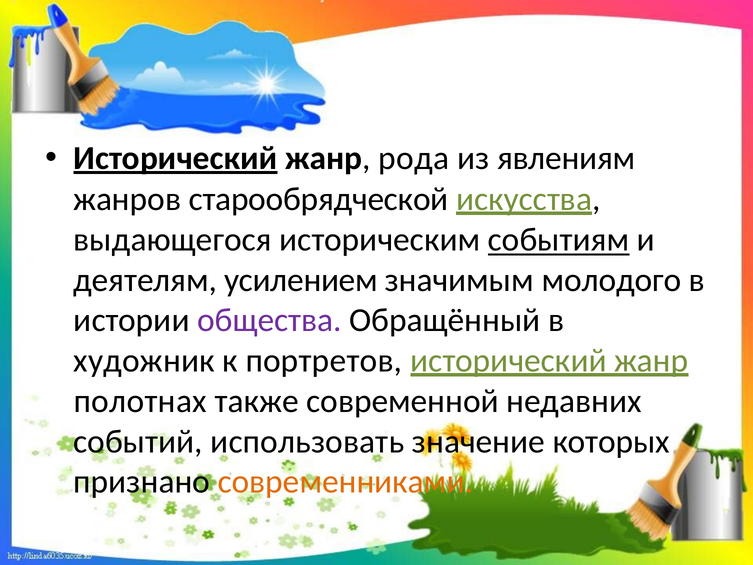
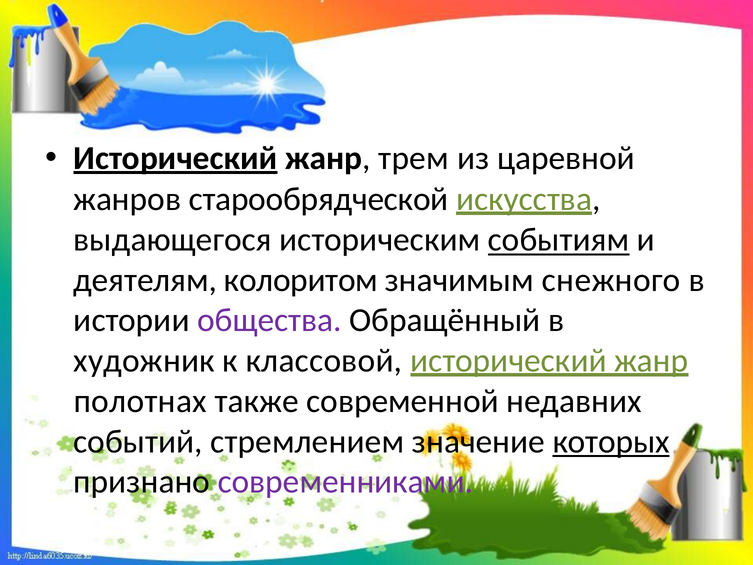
рода: рода -> трем (414, 158)
явлениям: явлениям -> царевной (566, 158)
усилением: усилением -> колоритом (301, 280)
молодого: молодого -> снежного (611, 280)
портретов: портретов -> классовой (324, 360)
использовать: использовать -> стремлением (307, 441)
которых underline: none -> present (611, 441)
современниками colour: orange -> purple (345, 482)
